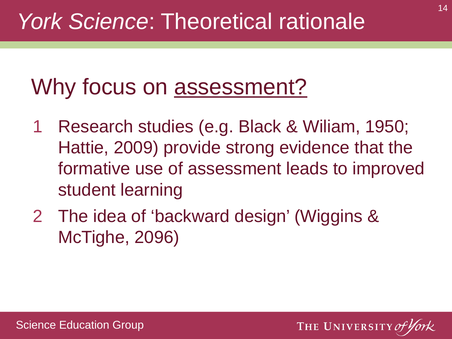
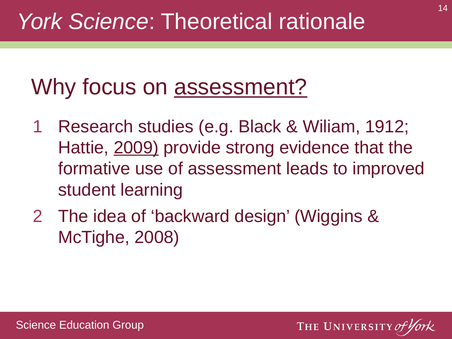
1950: 1950 -> 1912 (387, 127)
2009 underline: none -> present (136, 148)
2096: 2096 -> 2008 (157, 237)
